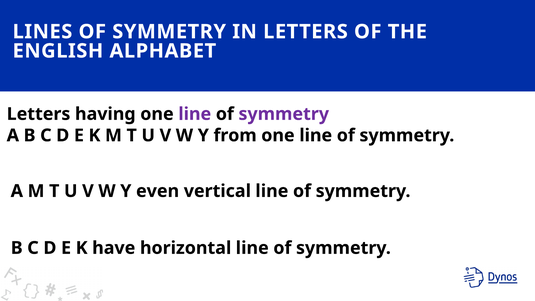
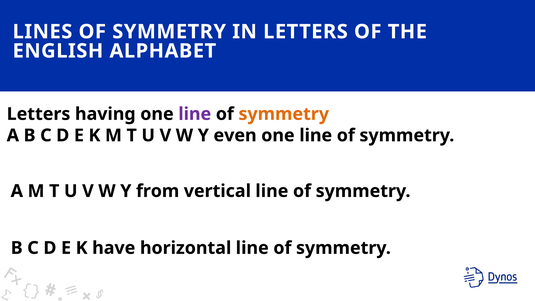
symmetry colour: purple -> orange (284, 114)
from: from -> even (235, 135)
even: even -> from (158, 191)
